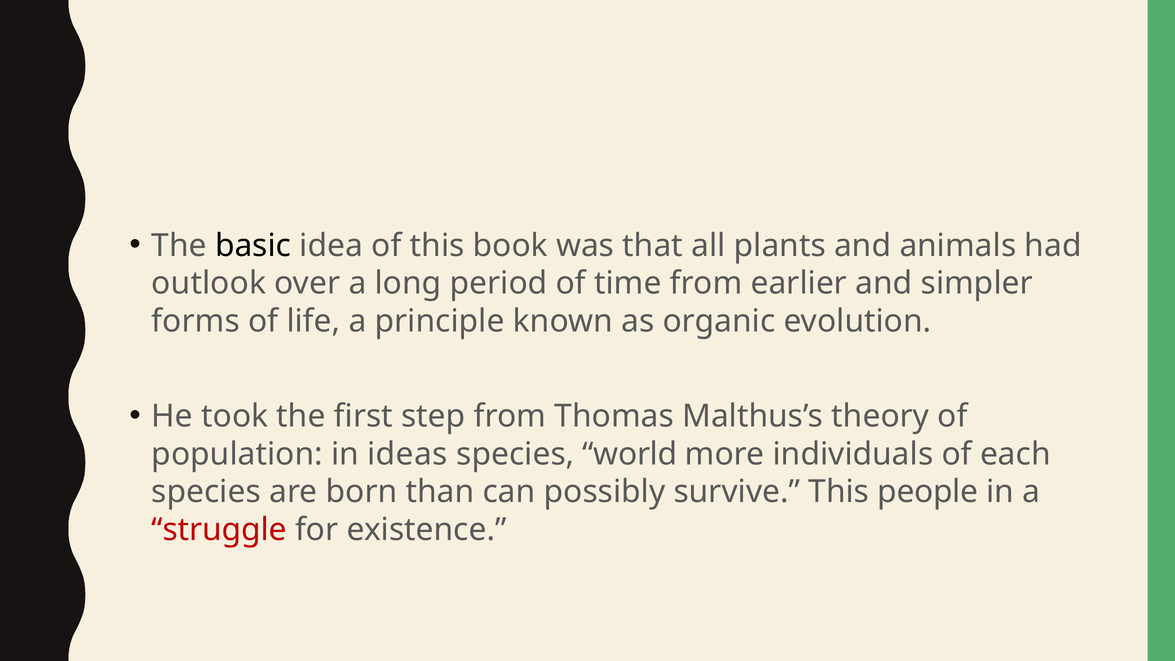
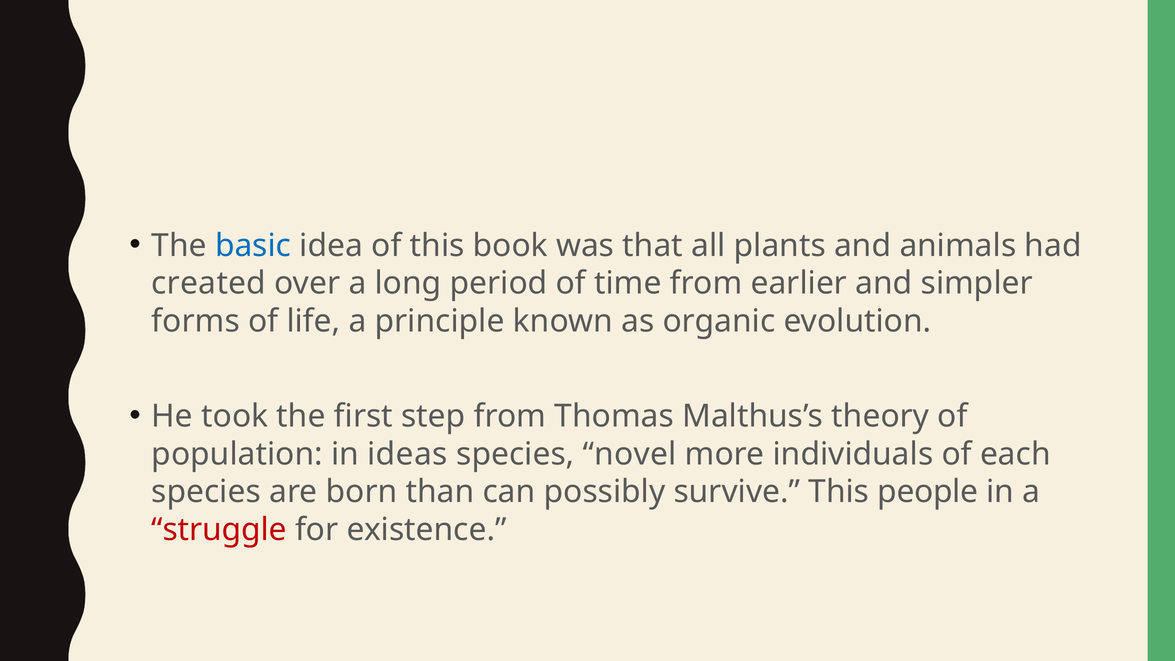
basic colour: black -> blue (253, 246)
outlook: outlook -> created (209, 283)
world: world -> novel (630, 454)
